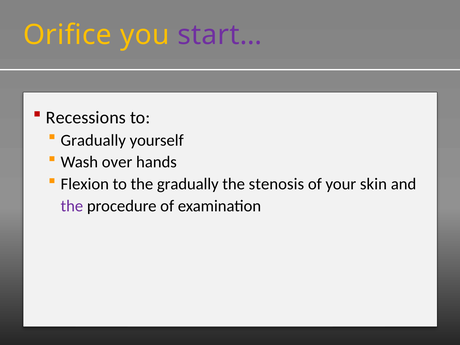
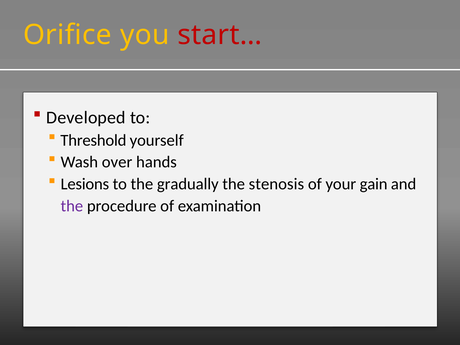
start… colour: purple -> red (220, 35)
Recessions: Recessions -> Developed (86, 118)
Gradually: Gradually -> Threshold (93, 140)
Flexion: Flexion -> Lesions (85, 184)
skin: skin -> gain (374, 184)
